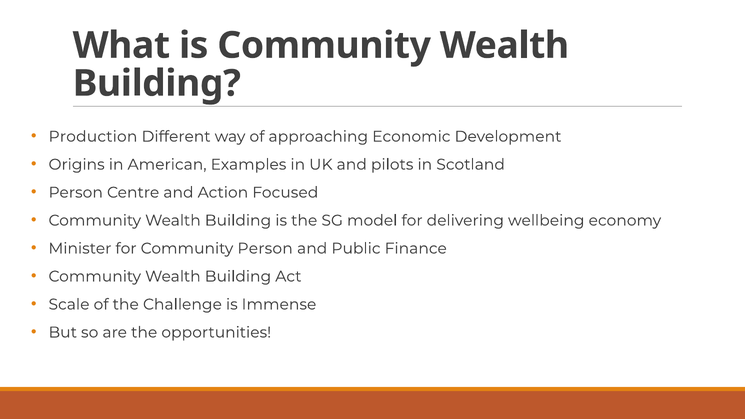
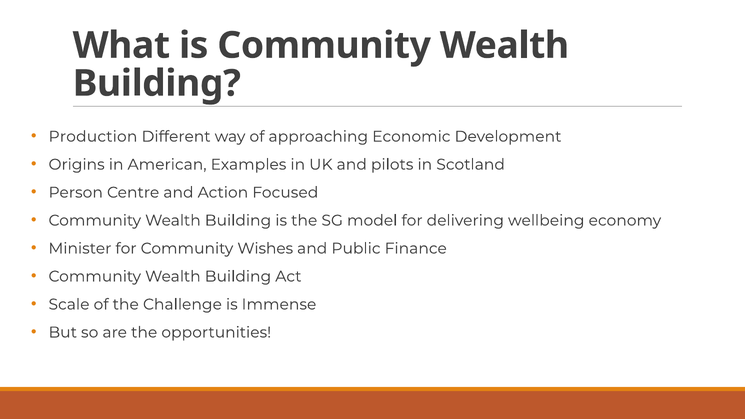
Community Person: Person -> Wishes (265, 248)
